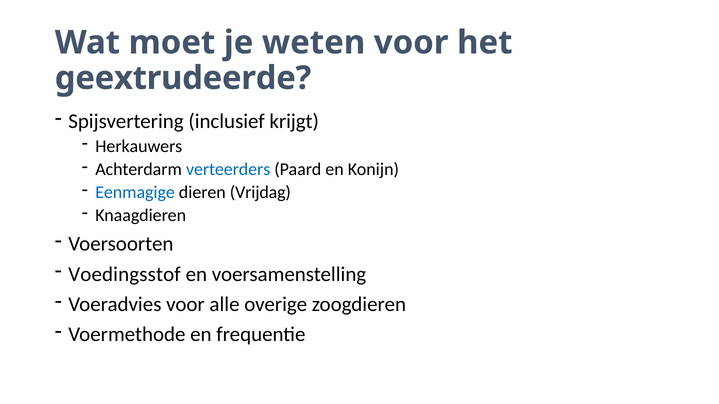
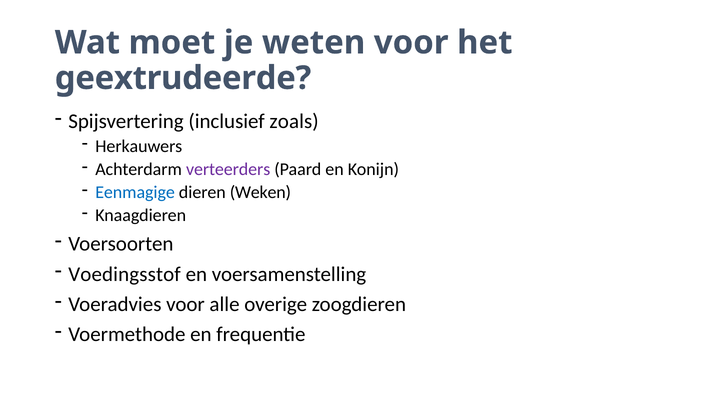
krijgt: krijgt -> zoals (294, 122)
verteerders colour: blue -> purple (228, 169)
Vrijdag: Vrijdag -> Weken (260, 193)
